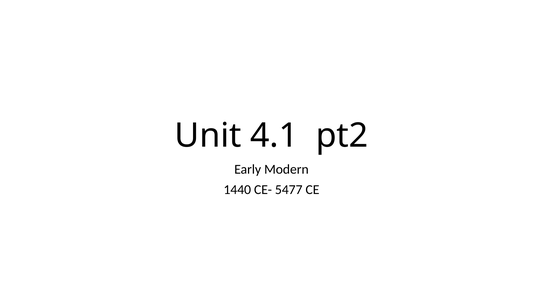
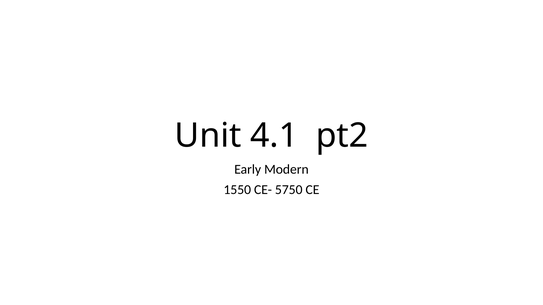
1440: 1440 -> 1550 (237, 190)
5477: 5477 -> 5750 (289, 190)
